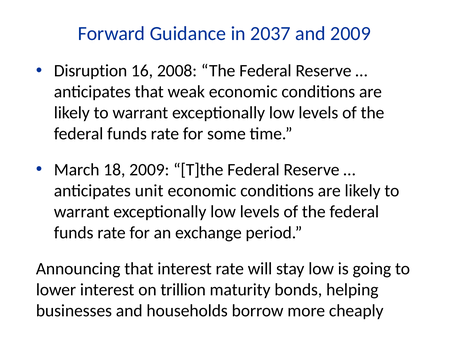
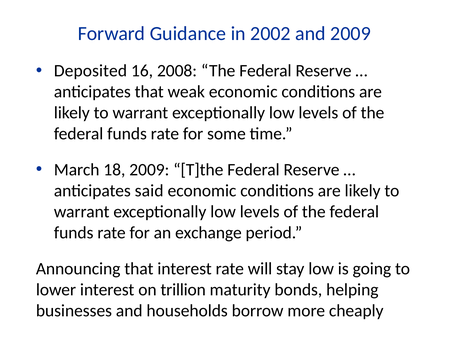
2037: 2037 -> 2002 (270, 34)
Disruption: Disruption -> Deposited (90, 71)
unit: unit -> said (149, 191)
